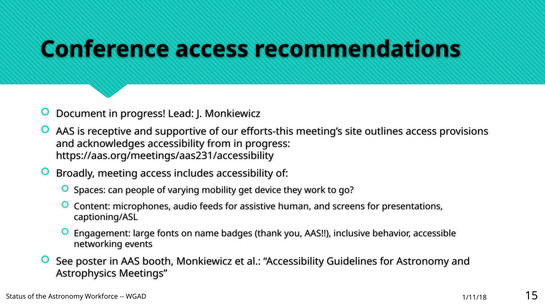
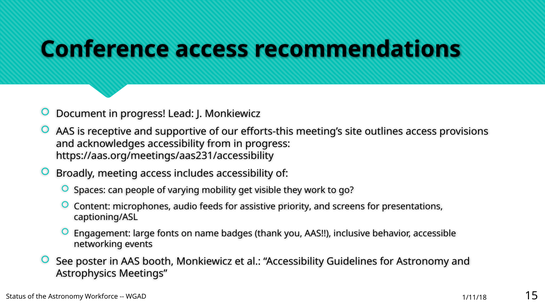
device: device -> visible (268, 191)
human: human -> priority (295, 207)
